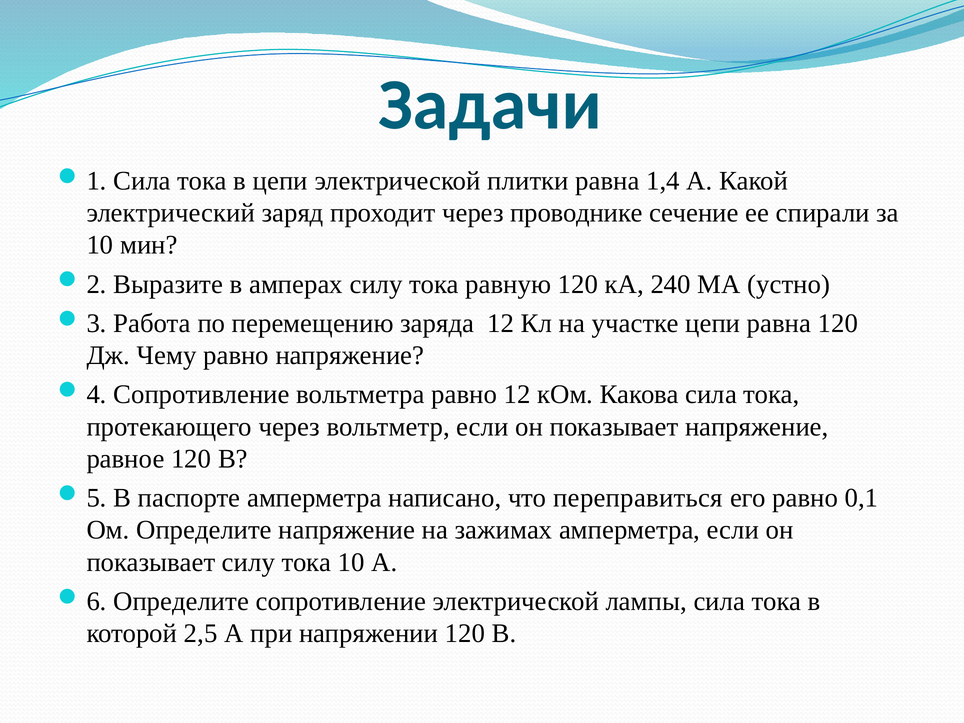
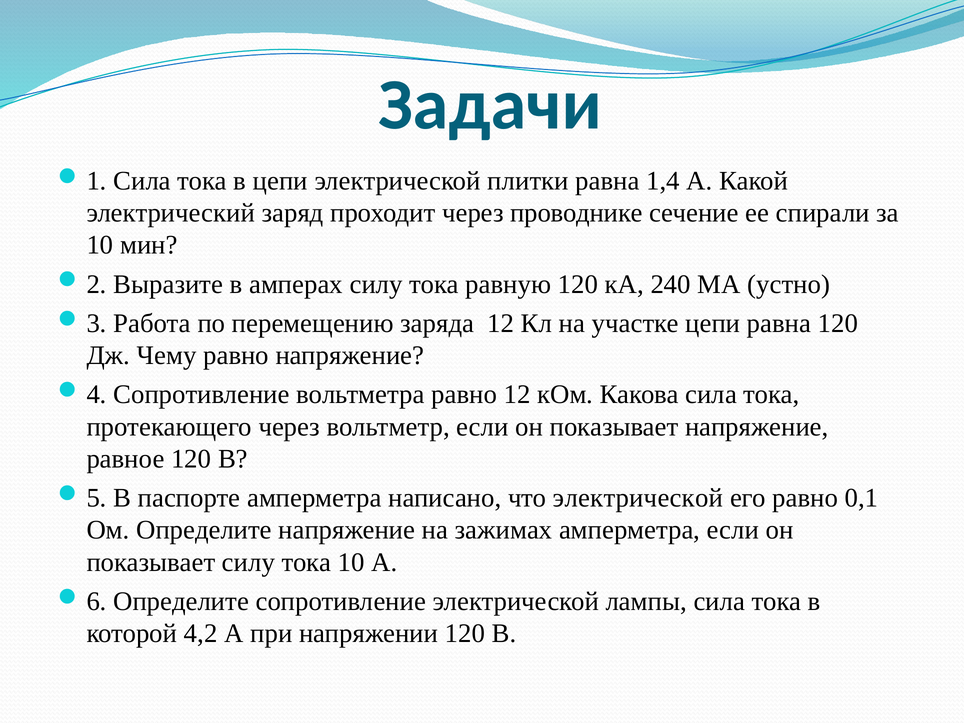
что переправиться: переправиться -> электрической (638, 498)
2,5: 2,5 -> 4,2 (201, 633)
